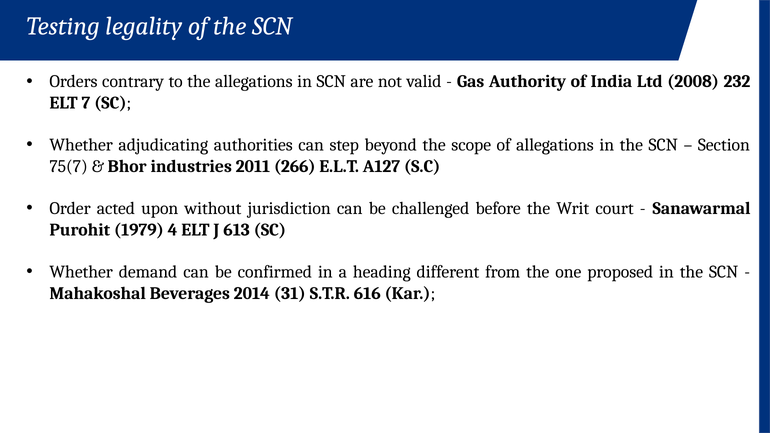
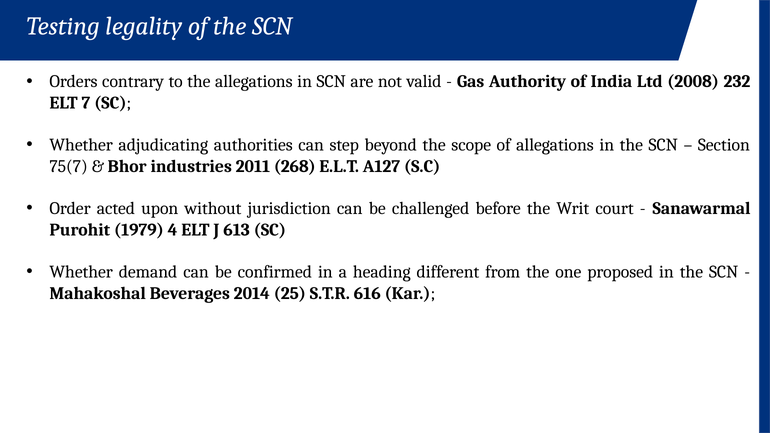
266: 266 -> 268 (295, 166)
31: 31 -> 25 (290, 293)
